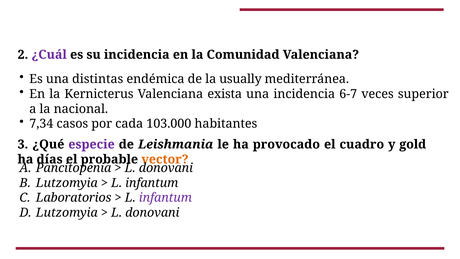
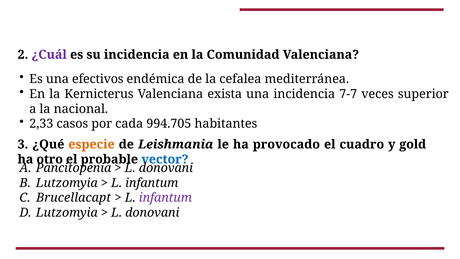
distintas: distintas -> efectivos (98, 79)
usually: usually -> cefalea (240, 79)
6-7: 6-7 -> 7-7 (348, 94)
7,34: 7,34 -> 2,33 (41, 124)
103.000: 103.000 -> 994.705 (169, 124)
especie colour: purple -> orange (92, 144)
días: días -> otro (50, 159)
vector colour: orange -> blue (165, 159)
Laboratorios: Laboratorios -> Brucellacapt (74, 198)
